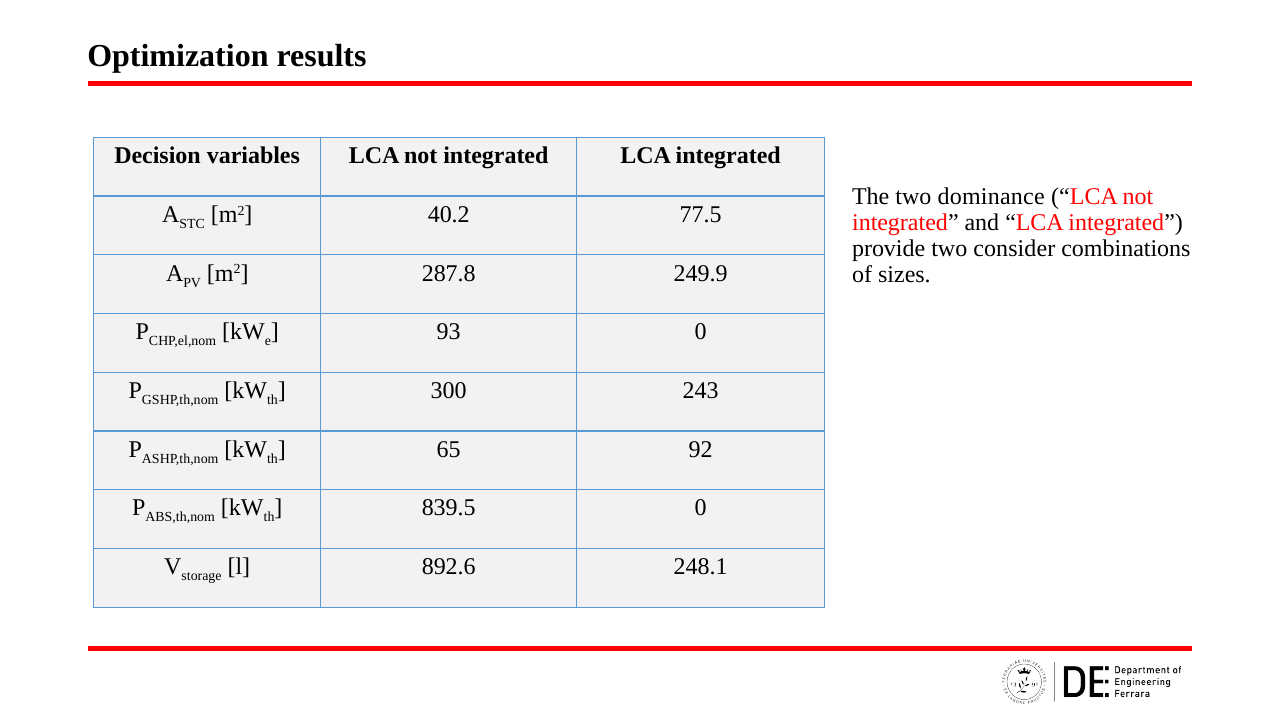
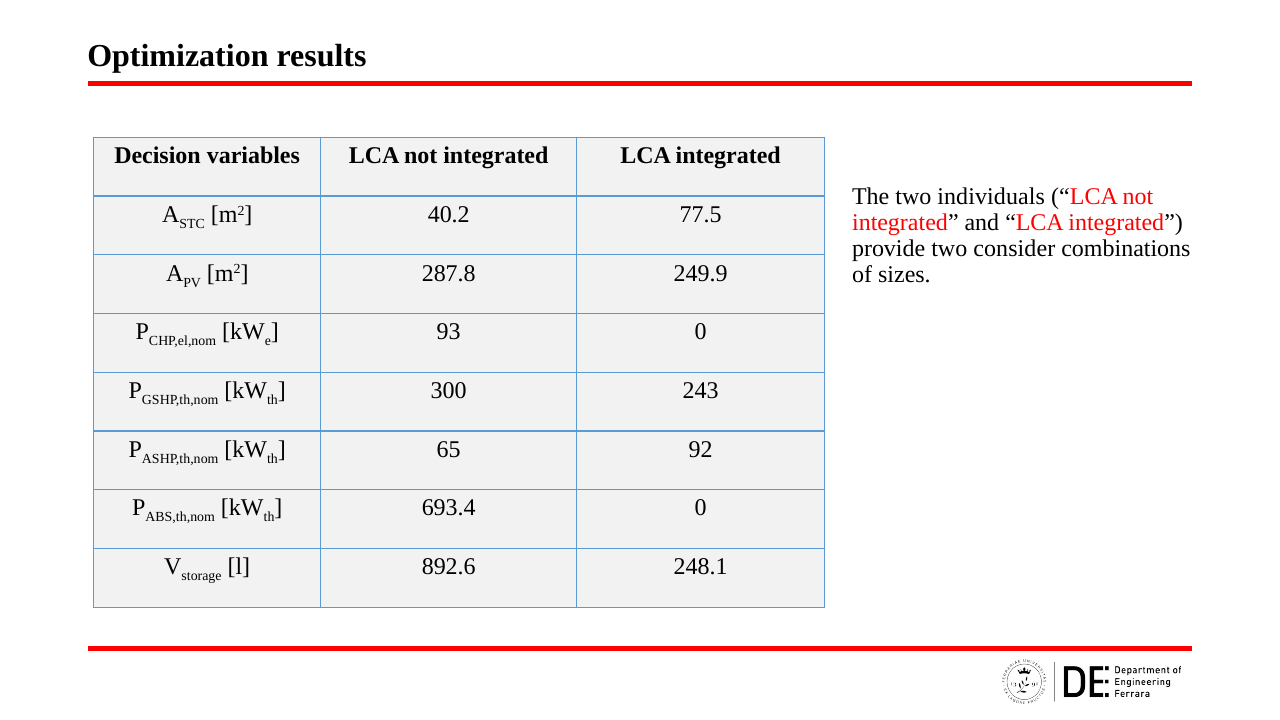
dominance: dominance -> individuals (991, 197)
839.5: 839.5 -> 693.4 (449, 508)
